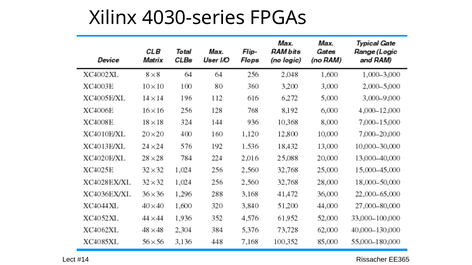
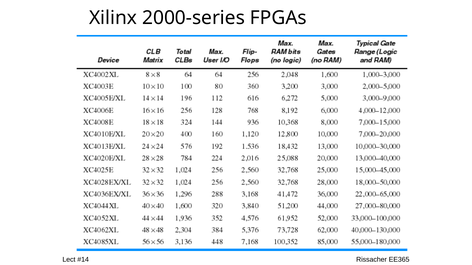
4030-series: 4030-series -> 2000-series (194, 18)
